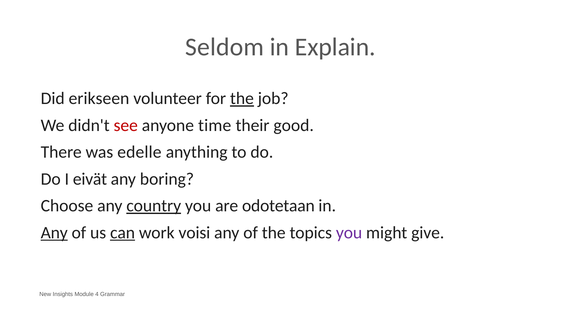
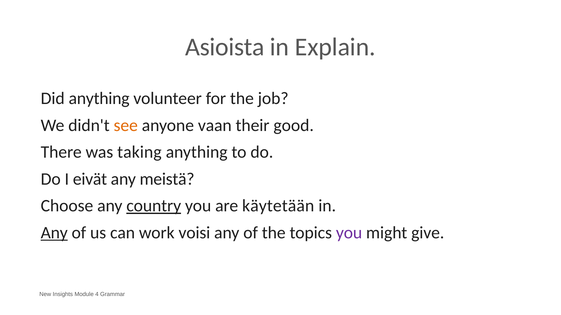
Seldom: Seldom -> Asioista (225, 47)
Did erikseen: erikseen -> anything (99, 99)
the underline: present -> none (242, 99)
see colour: red -> orange (126, 126)
time: time -> vaan (215, 126)
edelle: edelle -> taking (139, 152)
boring: boring -> meistä (167, 179)
odotetaan: odotetaan -> käytetään (278, 206)
can underline: present -> none (123, 233)
